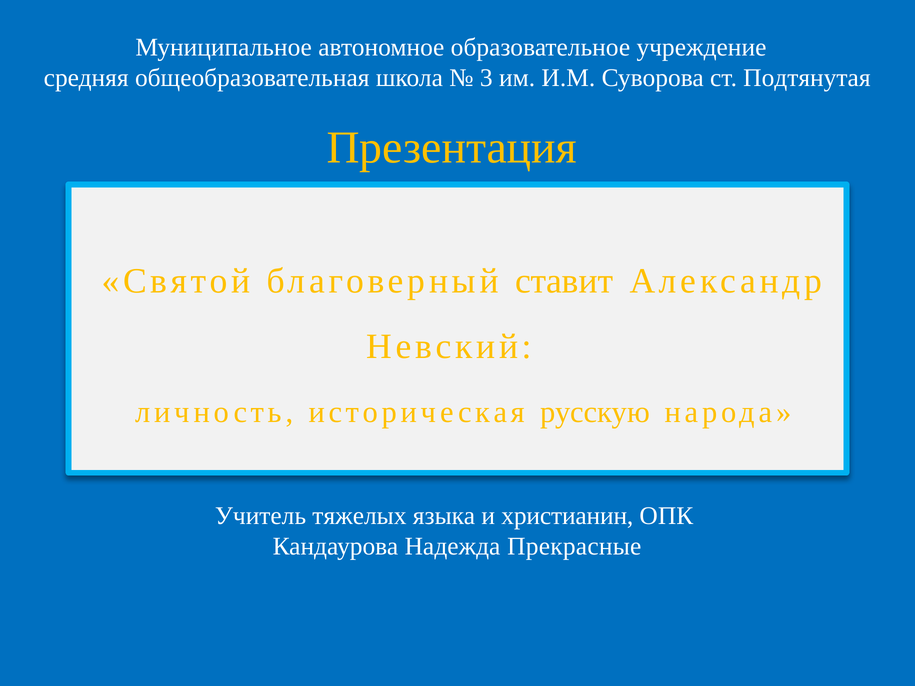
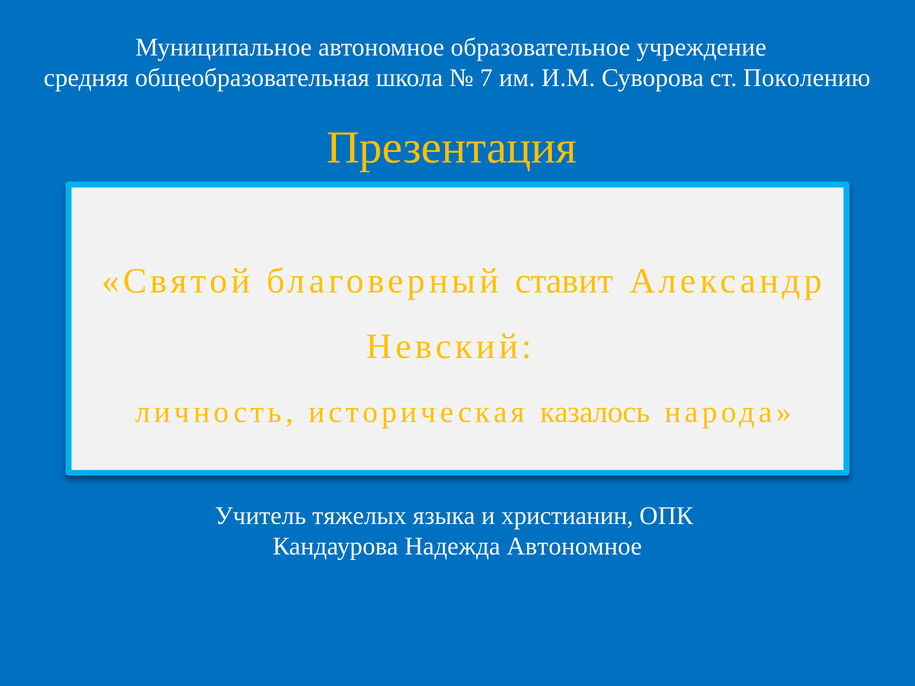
3: 3 -> 7 (486, 78)
Подтянутая: Подтянутая -> Поколению (807, 78)
русскую: русскую -> казалось (595, 412)
Надежда Прекрасные: Прекрасные -> Автономное (574, 546)
